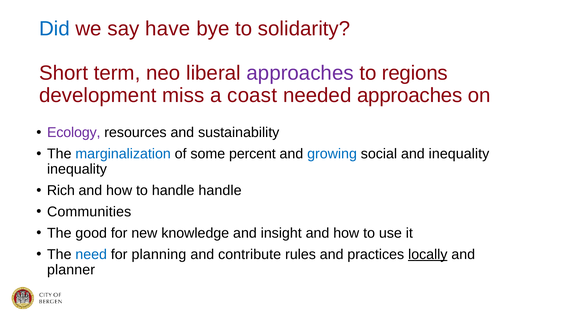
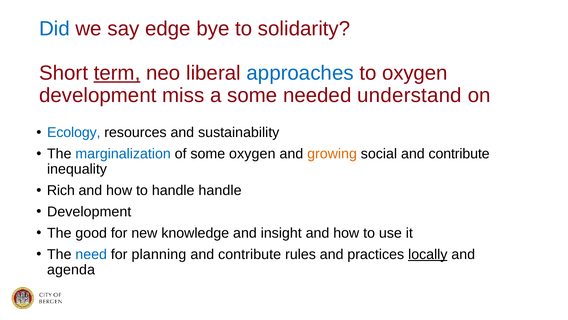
have: have -> edge (168, 29)
term underline: none -> present (117, 73)
approaches colour: purple -> blue (300, 73)
to regions: regions -> oxygen (415, 73)
a coast: coast -> some (252, 95)
needed approaches: approaches -> understand (409, 95)
Ecology colour: purple -> blue (74, 132)
some percent: percent -> oxygen (252, 154)
growing colour: blue -> orange (332, 154)
social and inequality: inequality -> contribute (459, 154)
Communities: Communities -> Development (89, 212)
planner: planner -> agenda (71, 269)
